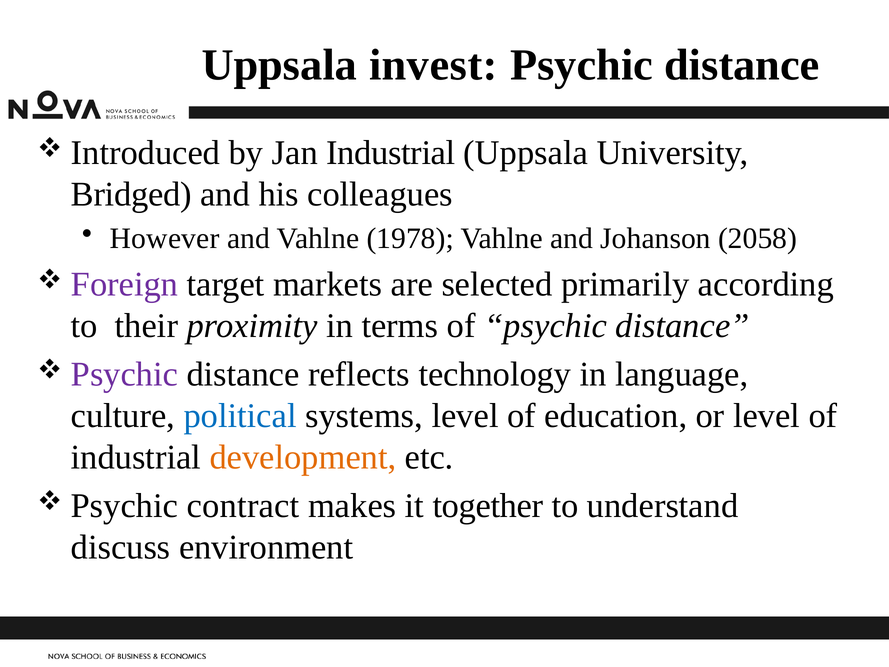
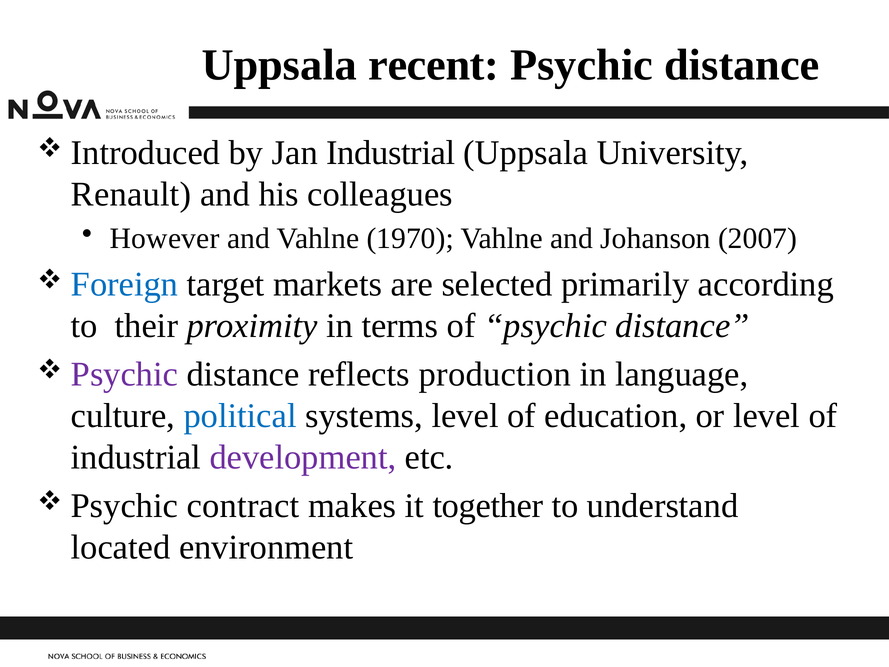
invest: invest -> recent (434, 65)
Bridged: Bridged -> Renault (131, 194)
1978: 1978 -> 1970 (410, 238)
2058: 2058 -> 2007 (758, 238)
Foreign colour: purple -> blue (124, 284)
technology: technology -> production (495, 374)
development colour: orange -> purple (303, 457)
discuss: discuss -> located (121, 547)
